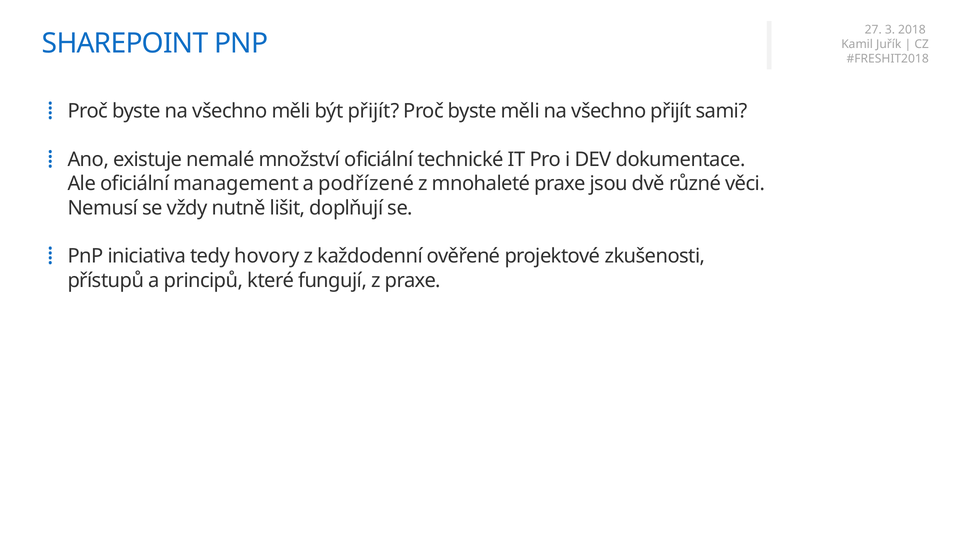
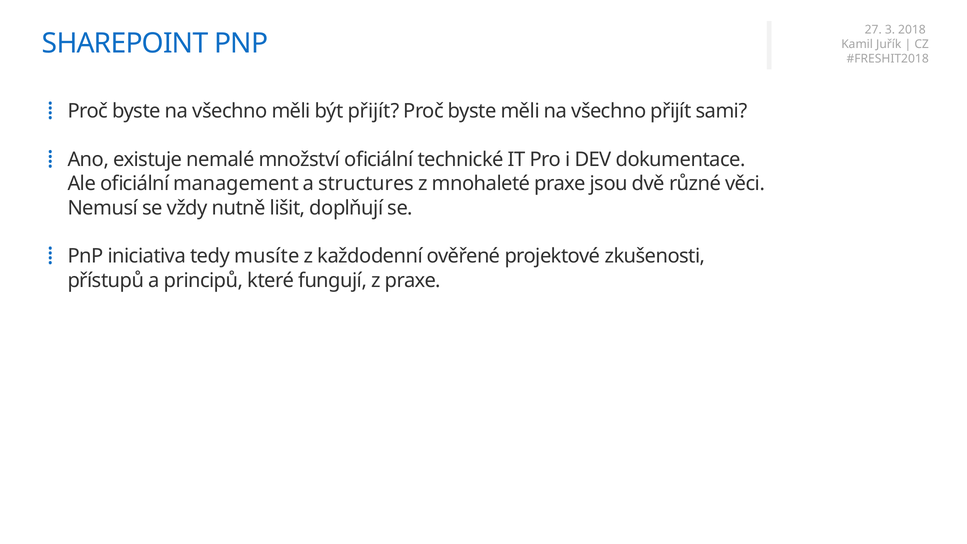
podřízené: podřízené -> structures (366, 184)
hovory: hovory -> musíte (267, 256)
